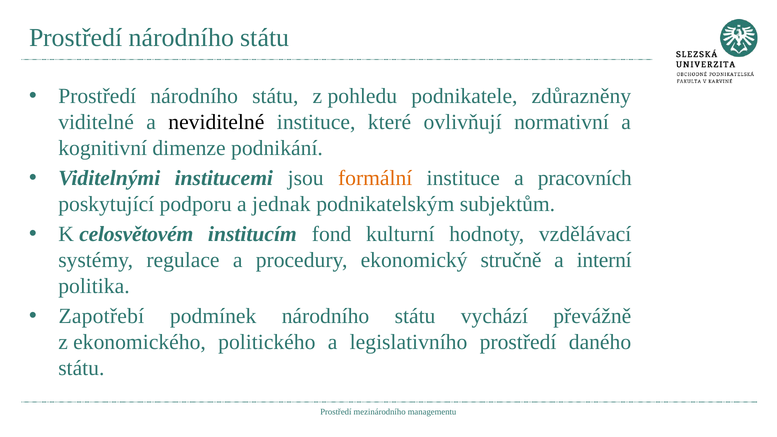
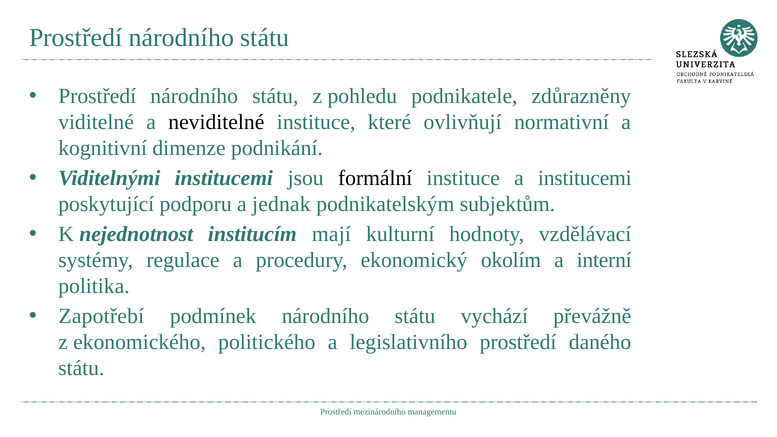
formální colour: orange -> black (375, 178)
a pracovních: pracovních -> institucemi (585, 178)
celosvětovém: celosvětovém -> nejednotnost (136, 234)
fond: fond -> mají (331, 234)
stručně: stručně -> okolím (511, 260)
